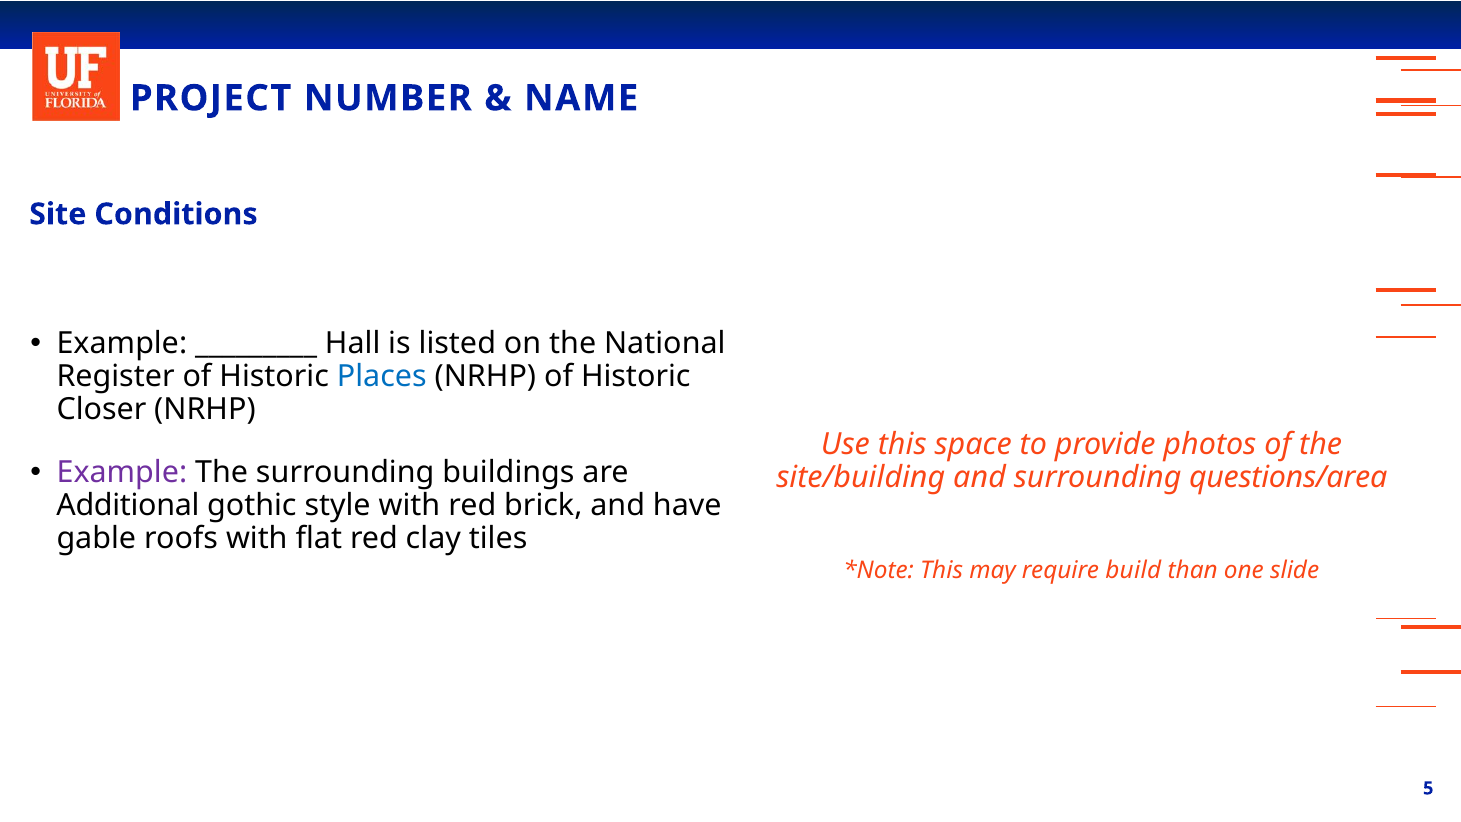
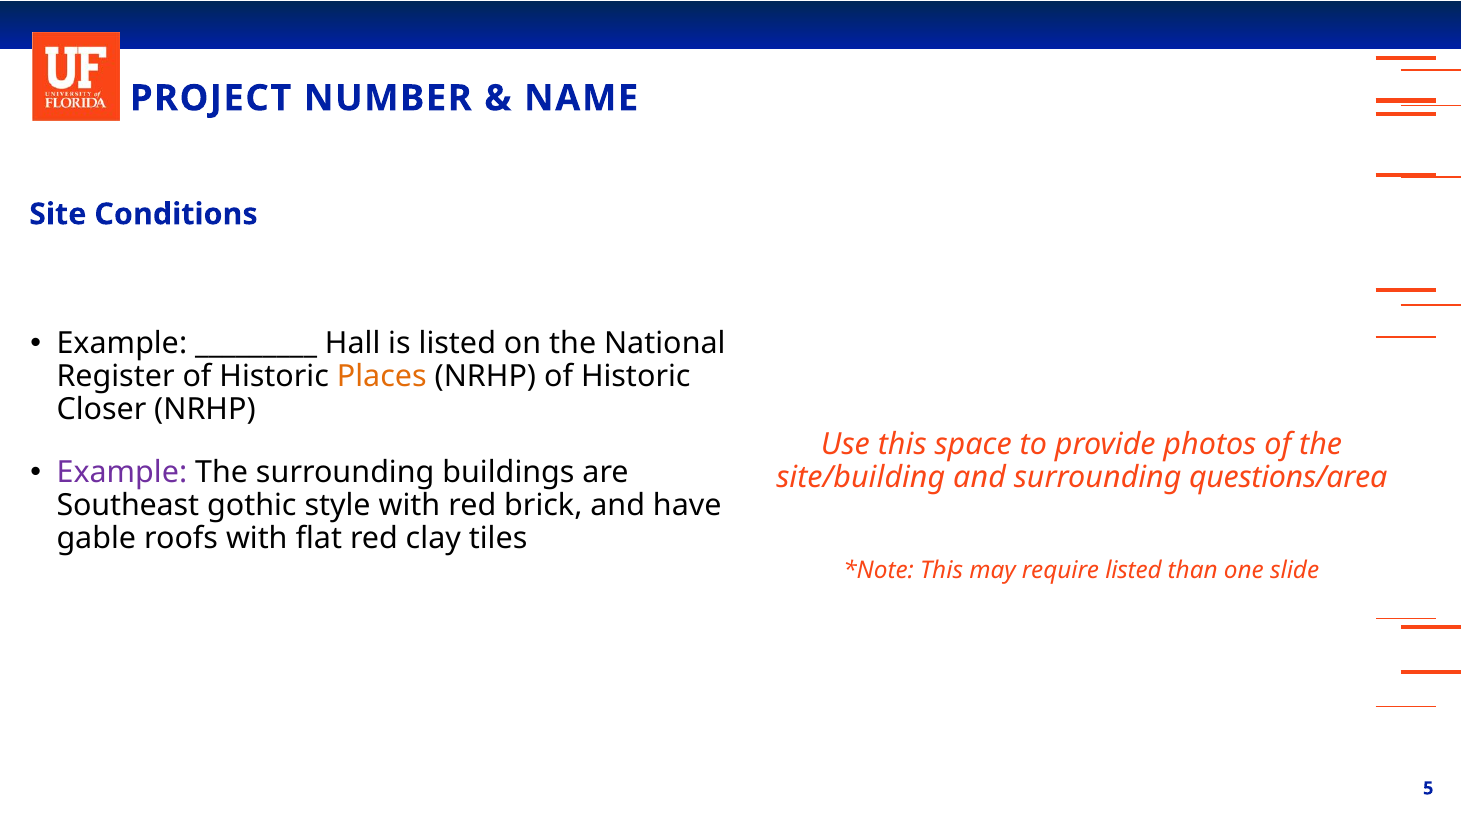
Places colour: blue -> orange (382, 376)
Additional: Additional -> Southeast (128, 505)
require build: build -> listed (1133, 570)
